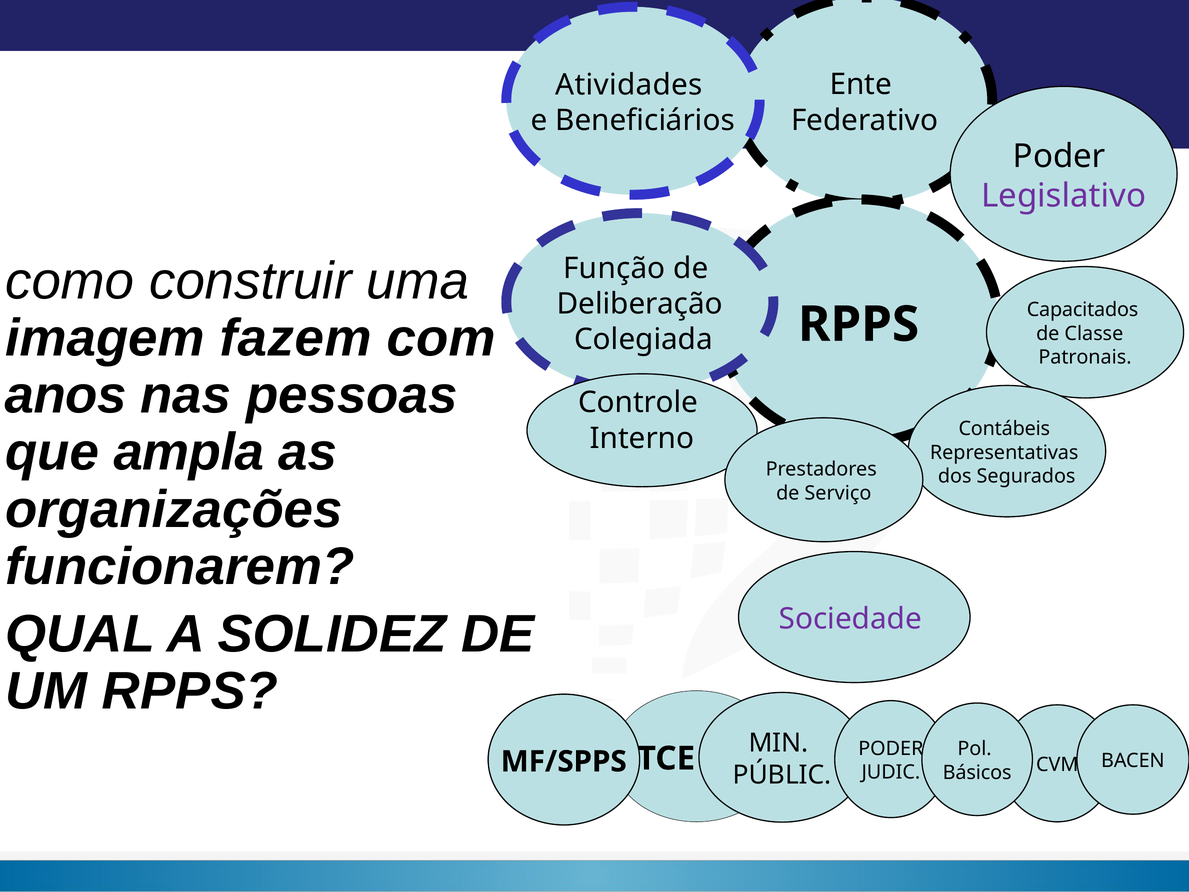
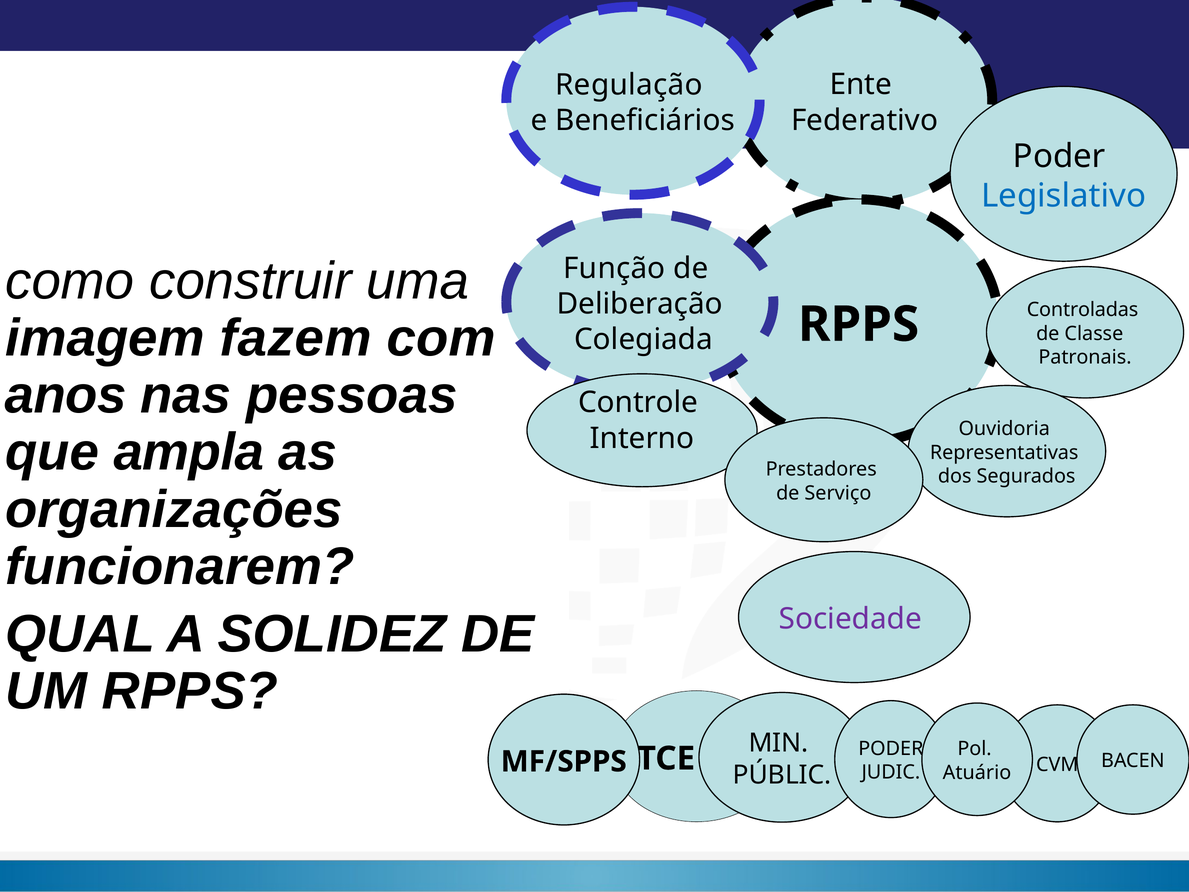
Atividades: Atividades -> Regulação (629, 85)
Legislativo colour: purple -> blue (1064, 196)
Capacitados: Capacitados -> Controladas (1083, 310)
Contábeis: Contábeis -> Ouvidoria (1004, 429)
Básicos: Básicos -> Atuário (977, 772)
